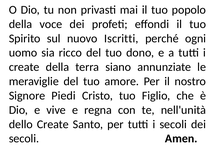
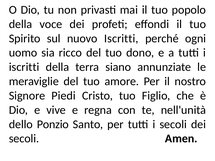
create: create -> iscritti (24, 67)
dello Create: Create -> Ponzio (53, 124)
